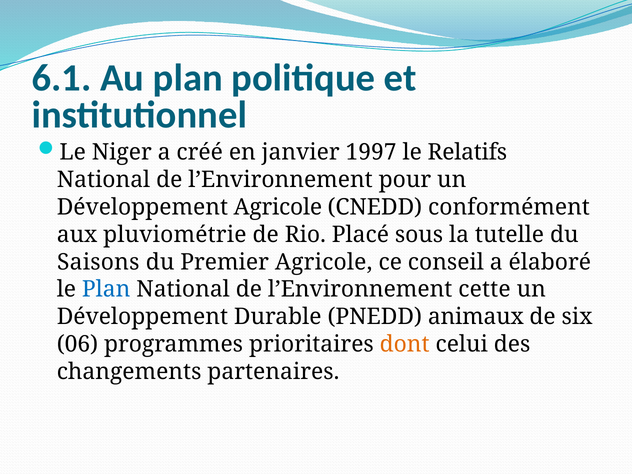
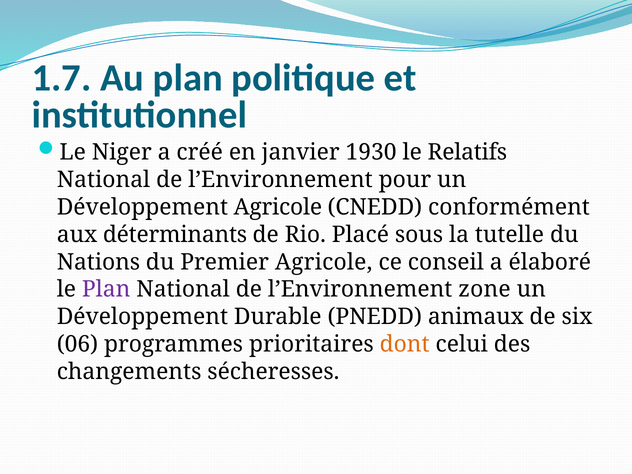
6.1: 6.1 -> 1.7 (61, 78)
1997: 1997 -> 1930 (371, 152)
pluviométrie: pluviométrie -> déterminants (175, 235)
Saisons: Saisons -> Nations (98, 262)
Plan colour: blue -> purple (106, 289)
cette: cette -> zone (484, 289)
partenaires: partenaires -> sécheresses (273, 372)
